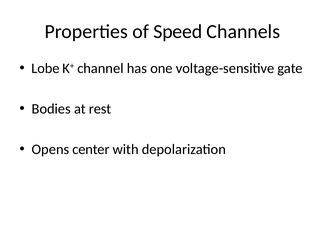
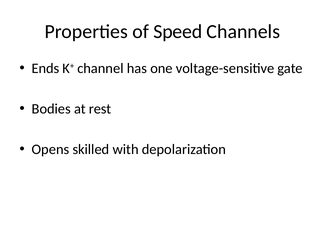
Lobe: Lobe -> Ends (45, 68)
center: center -> skilled (91, 149)
